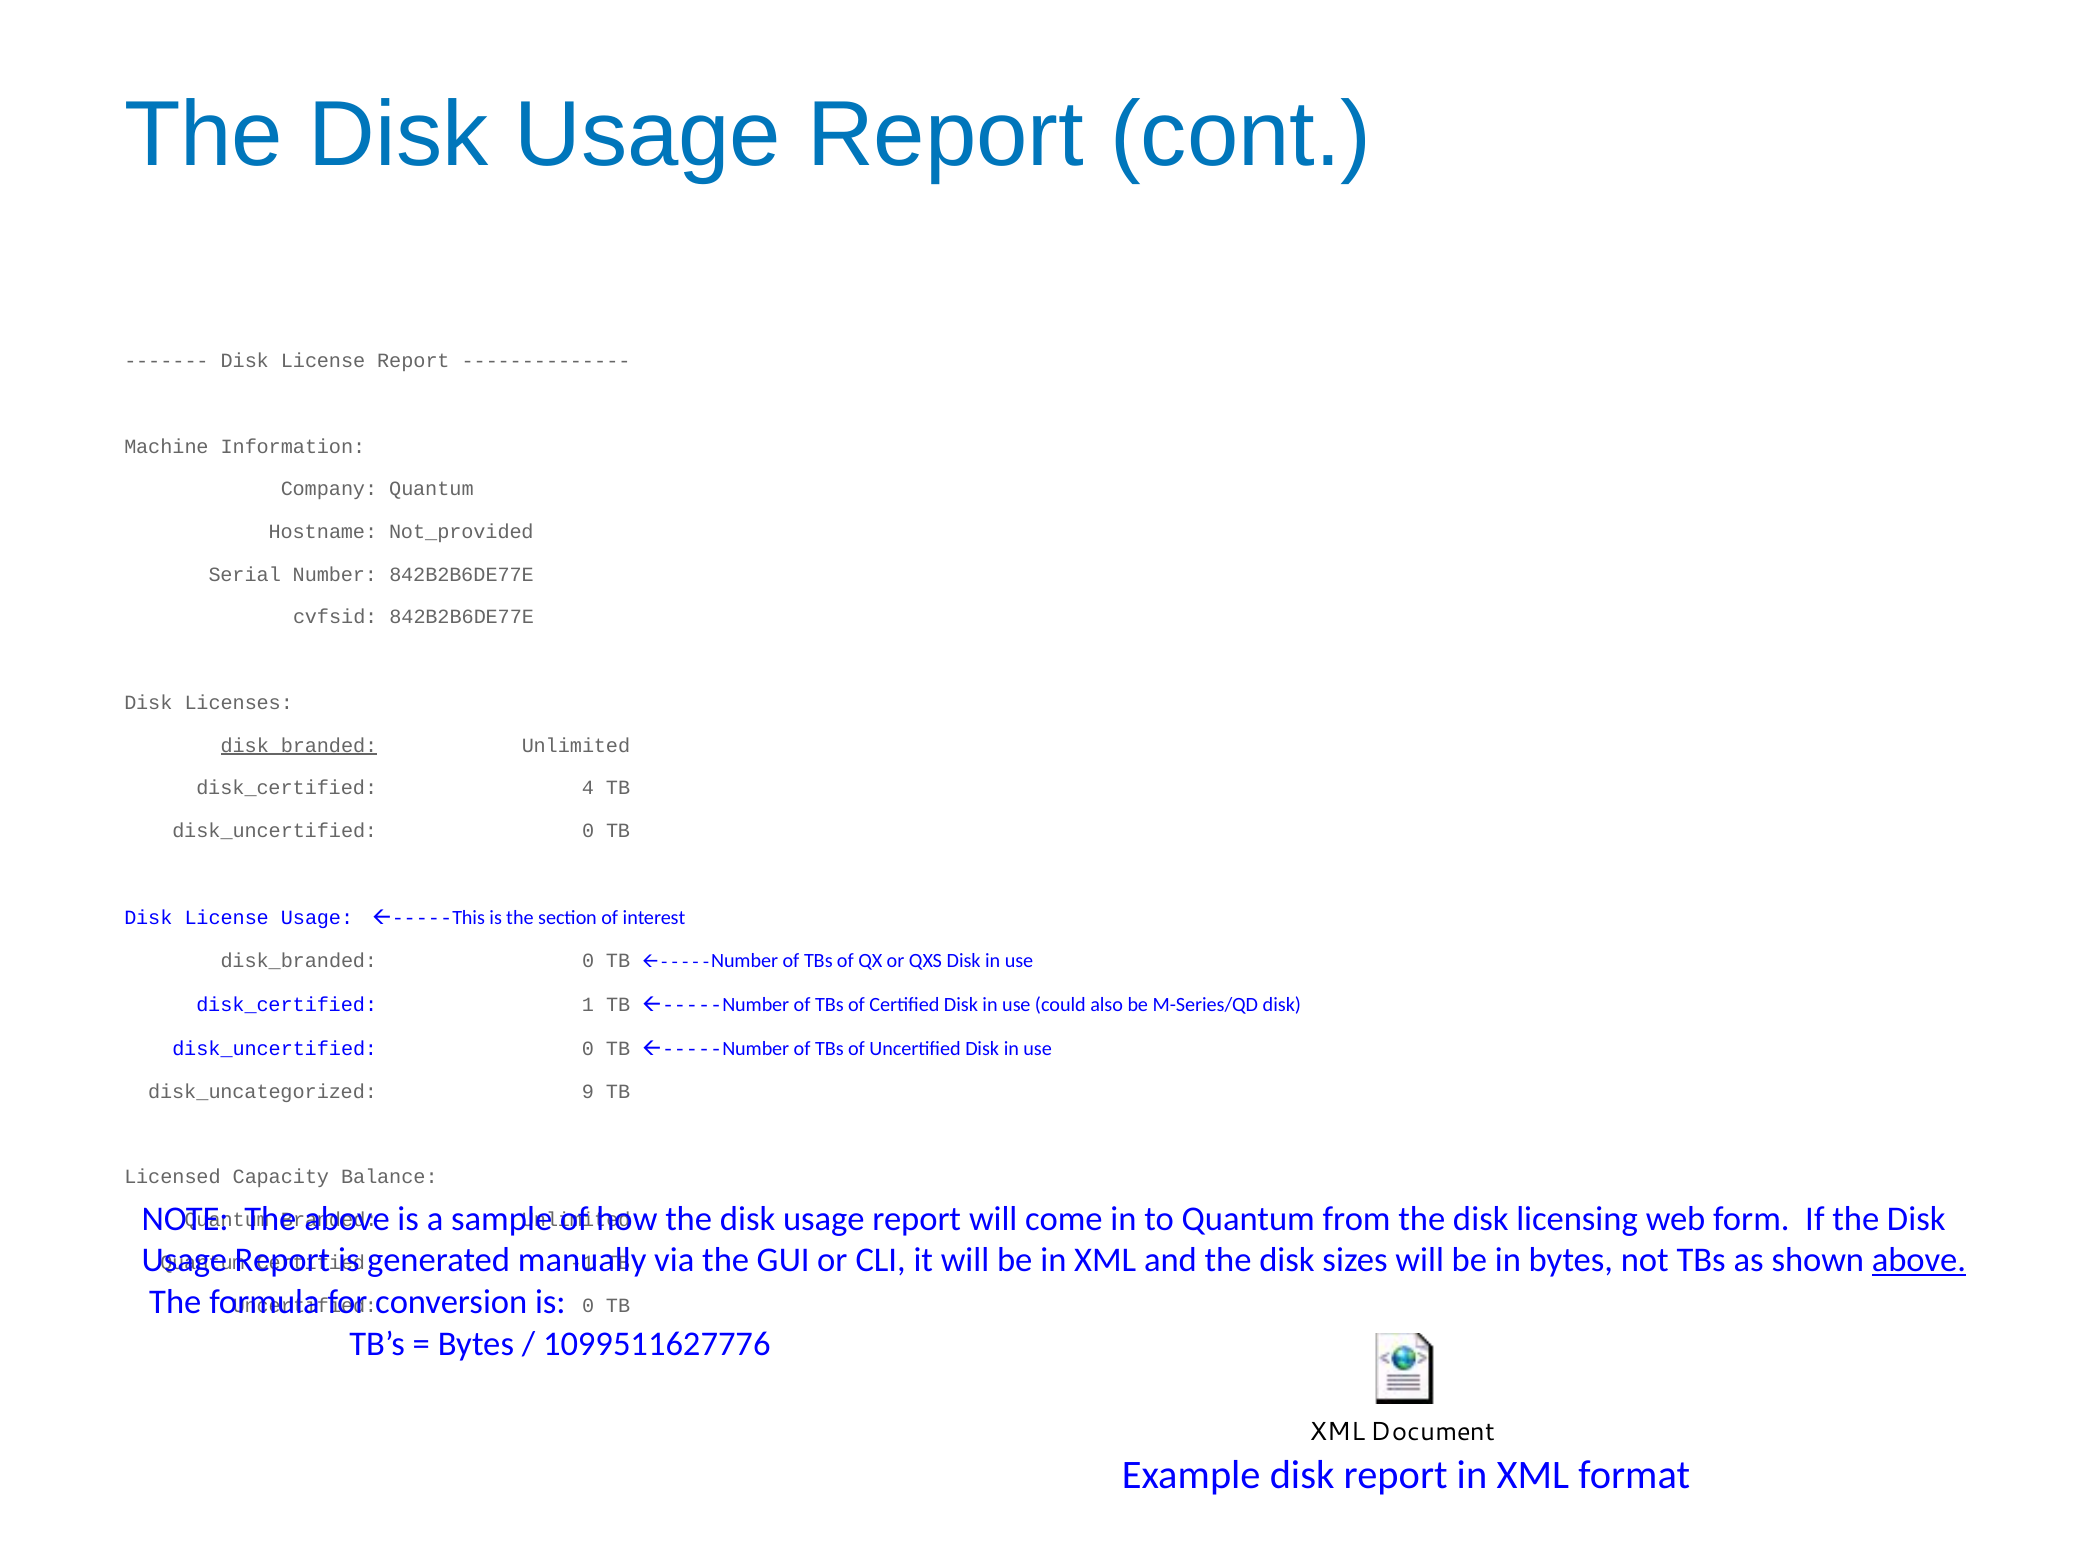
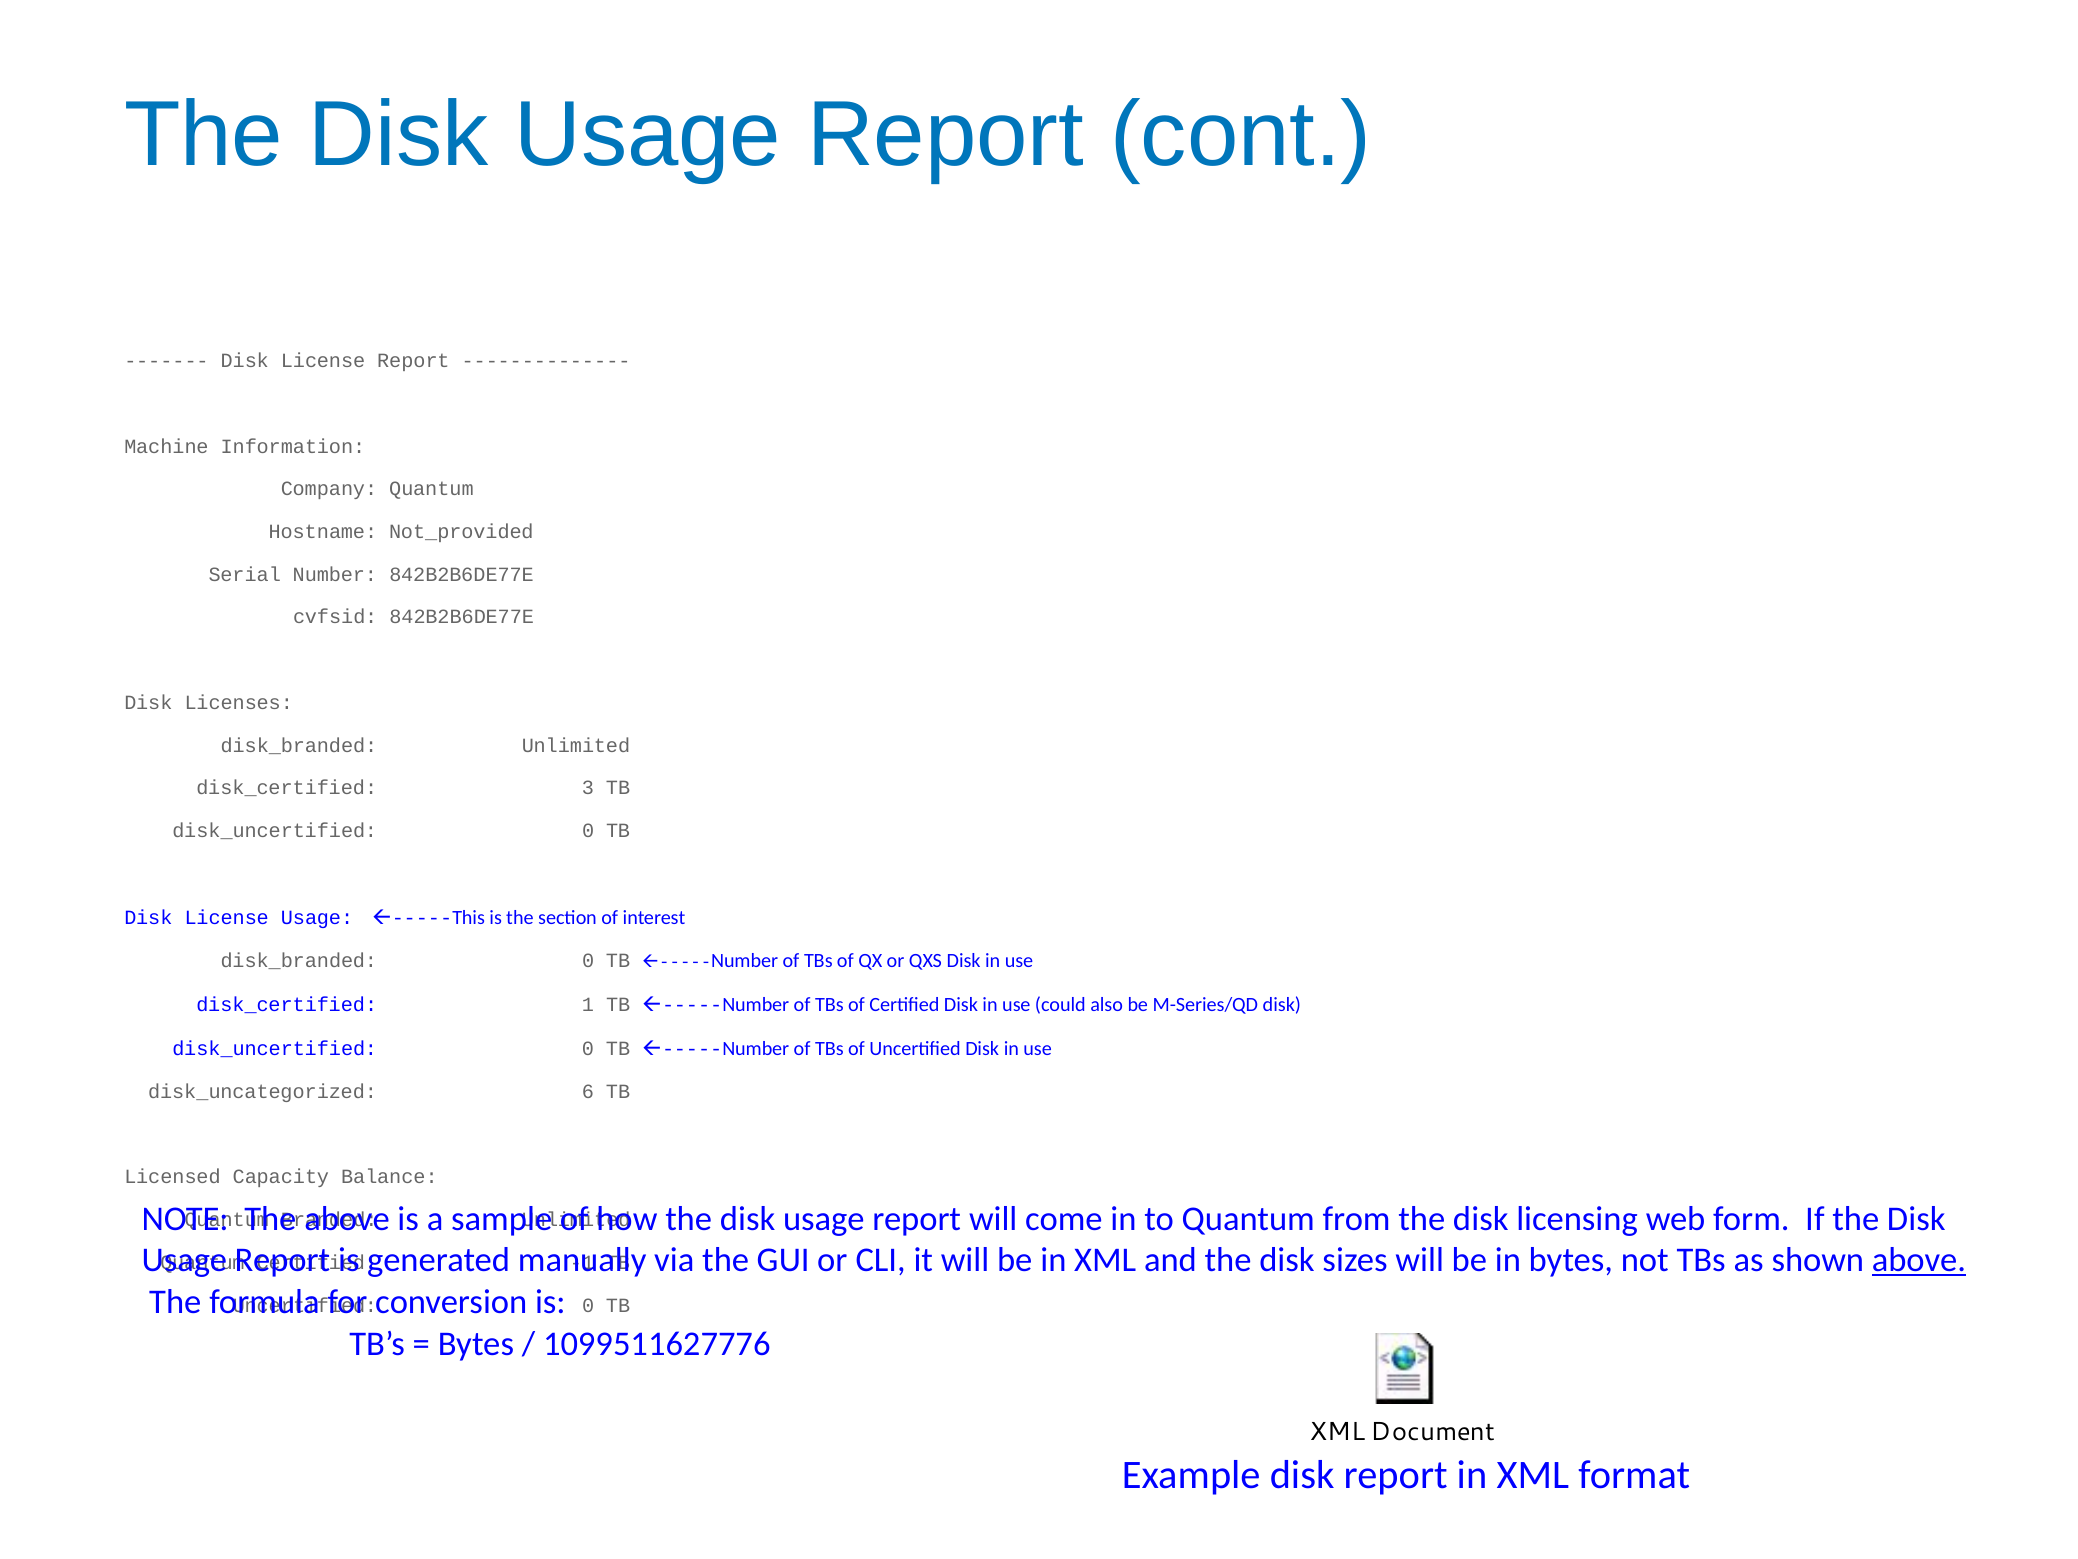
disk_branded underline: present -> none (299, 745)
4: 4 -> 3 (588, 788)
9: 9 -> 6 (588, 1091)
